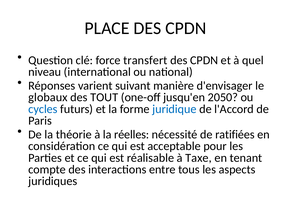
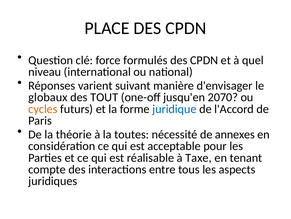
transfert: transfert -> formulés (145, 60)
2050: 2050 -> 2070 (223, 97)
cycles colour: blue -> orange (43, 109)
réelles: réelles -> toutes (132, 134)
ratifiées: ratifiées -> annexes (235, 134)
